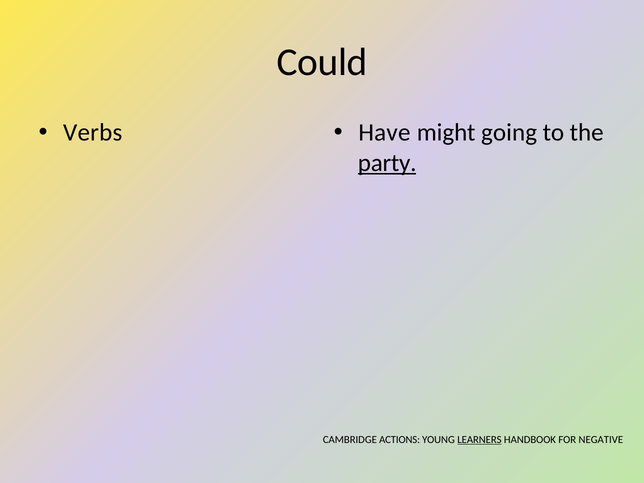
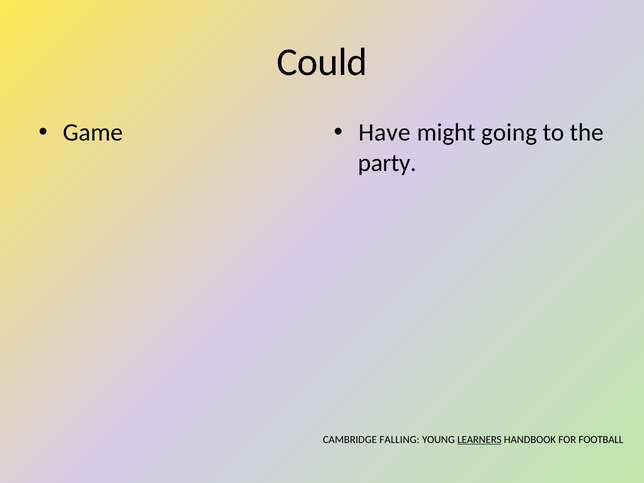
Verbs: Verbs -> Game (93, 133)
party underline: present -> none (387, 163)
ACTIONS: ACTIONS -> FALLING (399, 439)
NEGATIVE: NEGATIVE -> FOOTBALL (601, 439)
